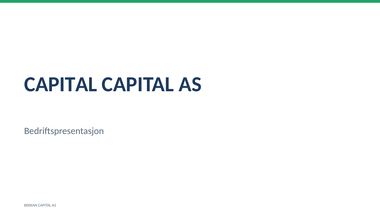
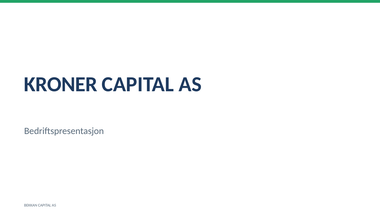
CAPITAL: CAPITAL -> KRONER (61, 84)
